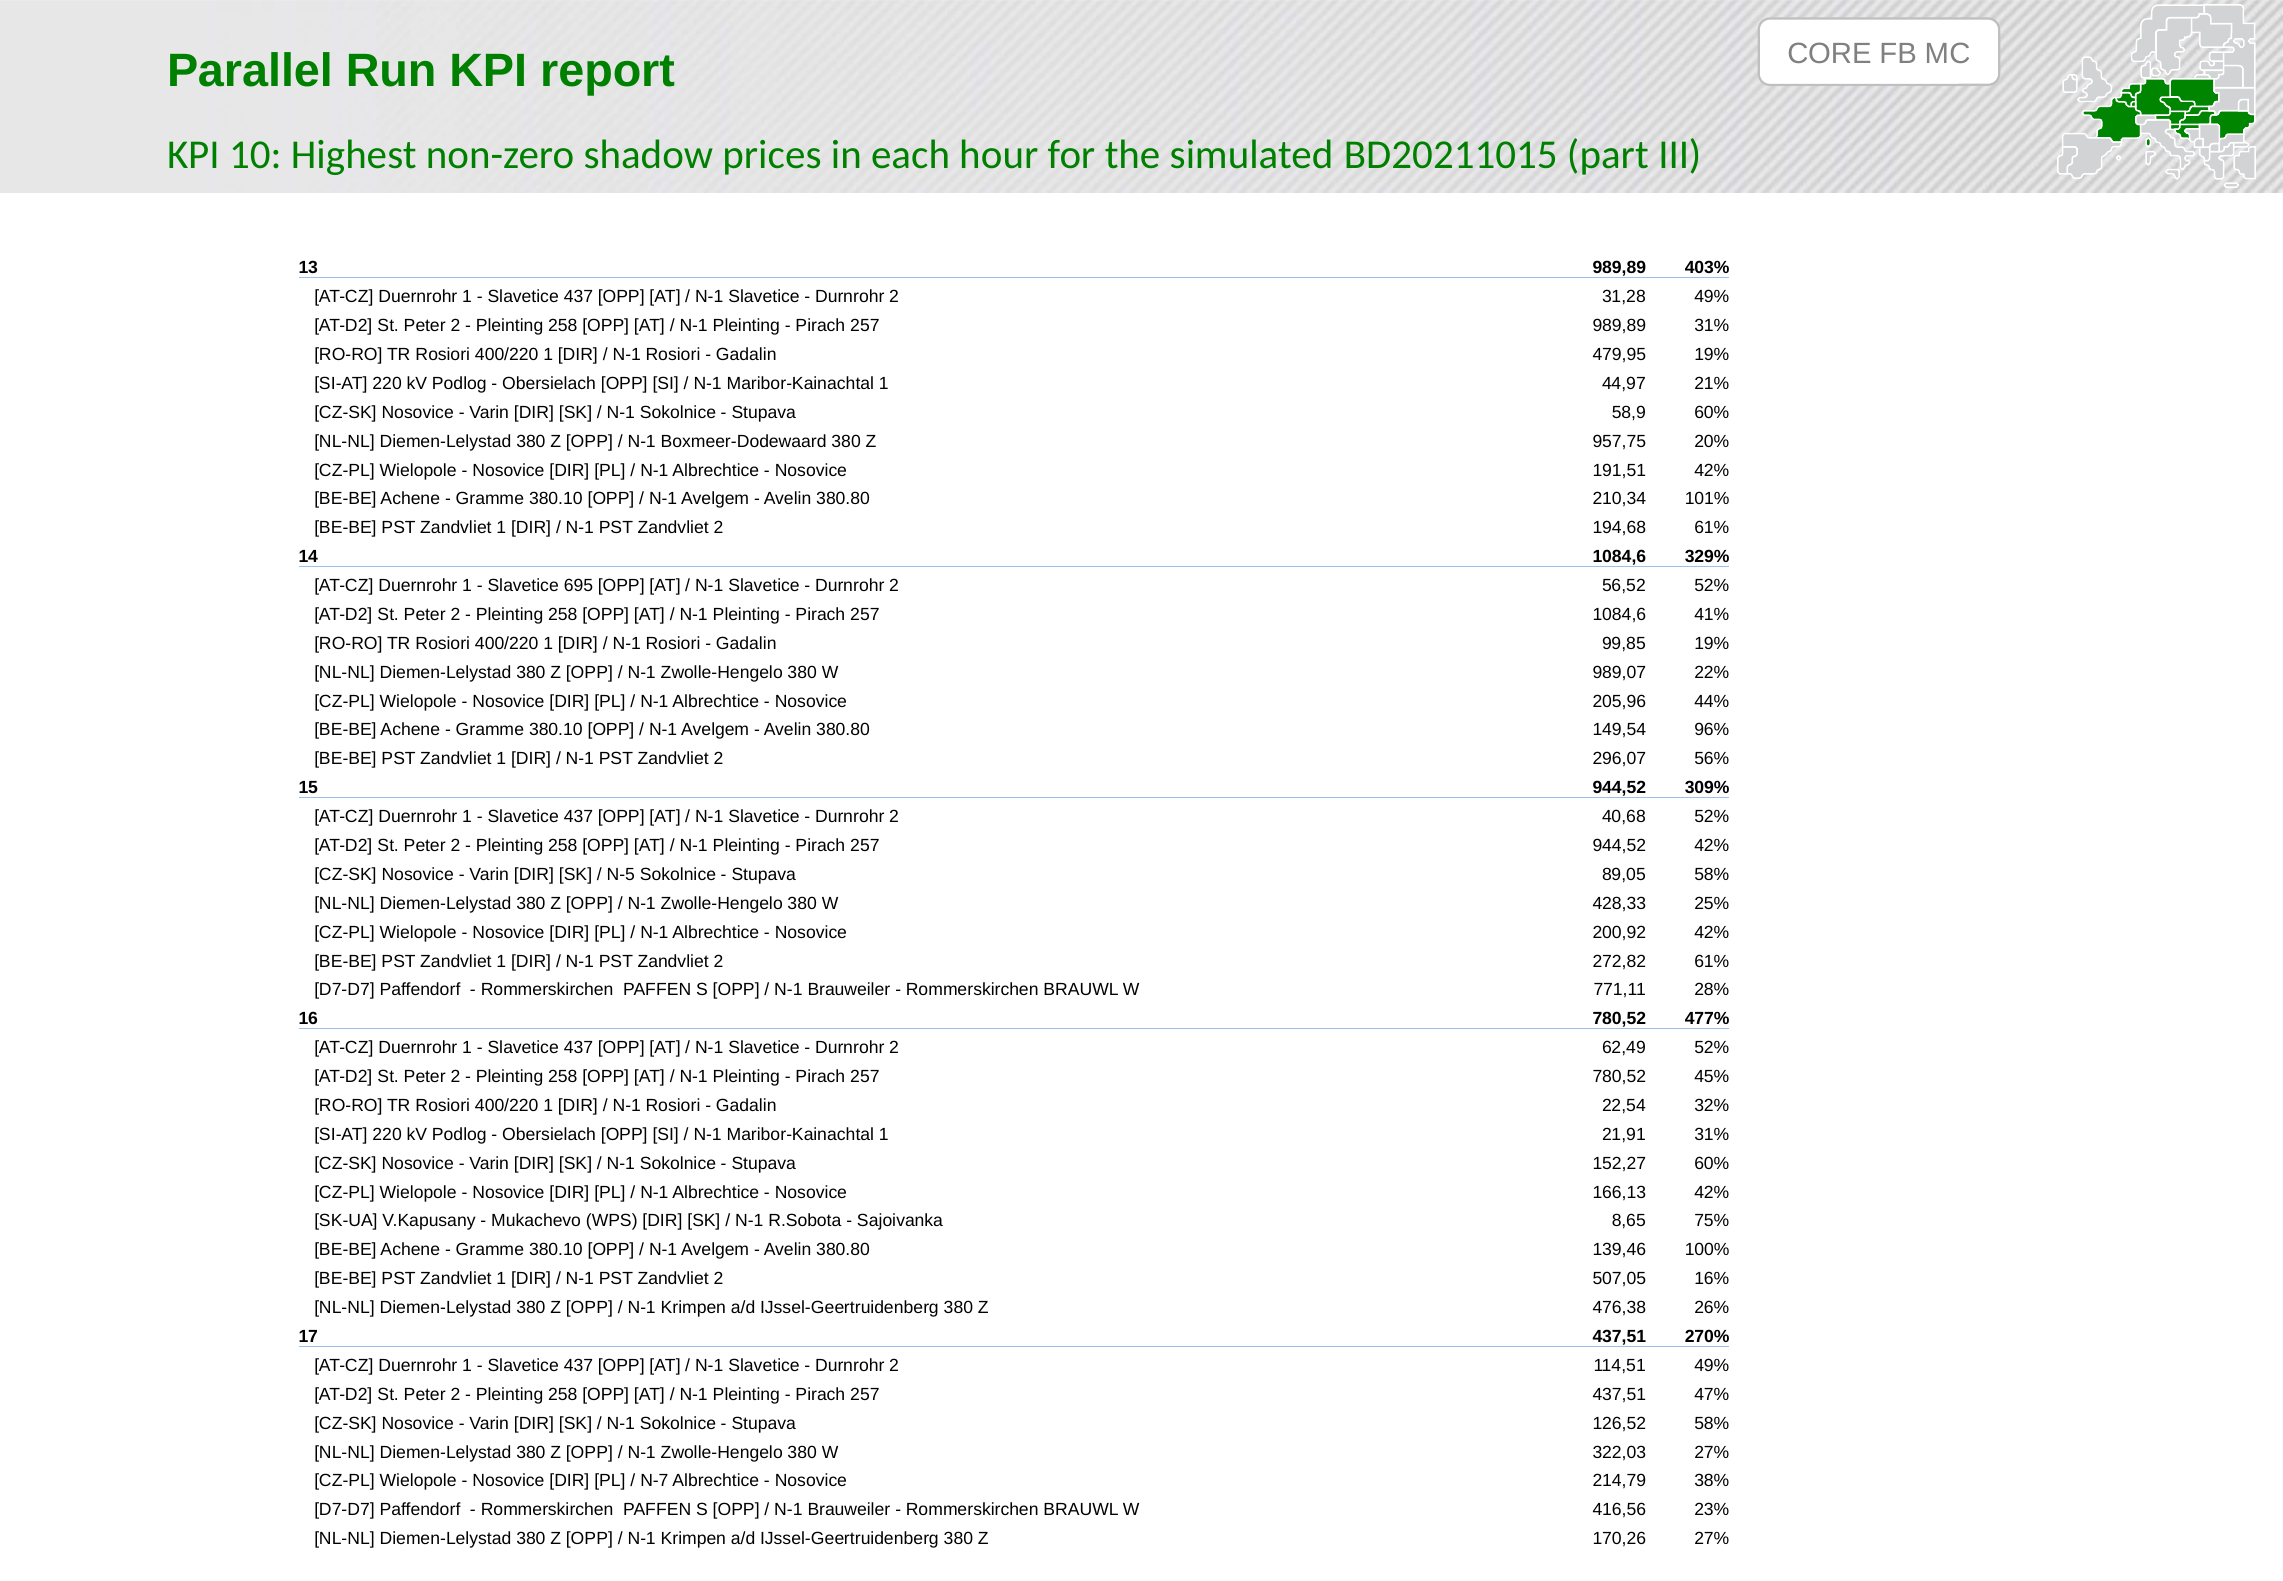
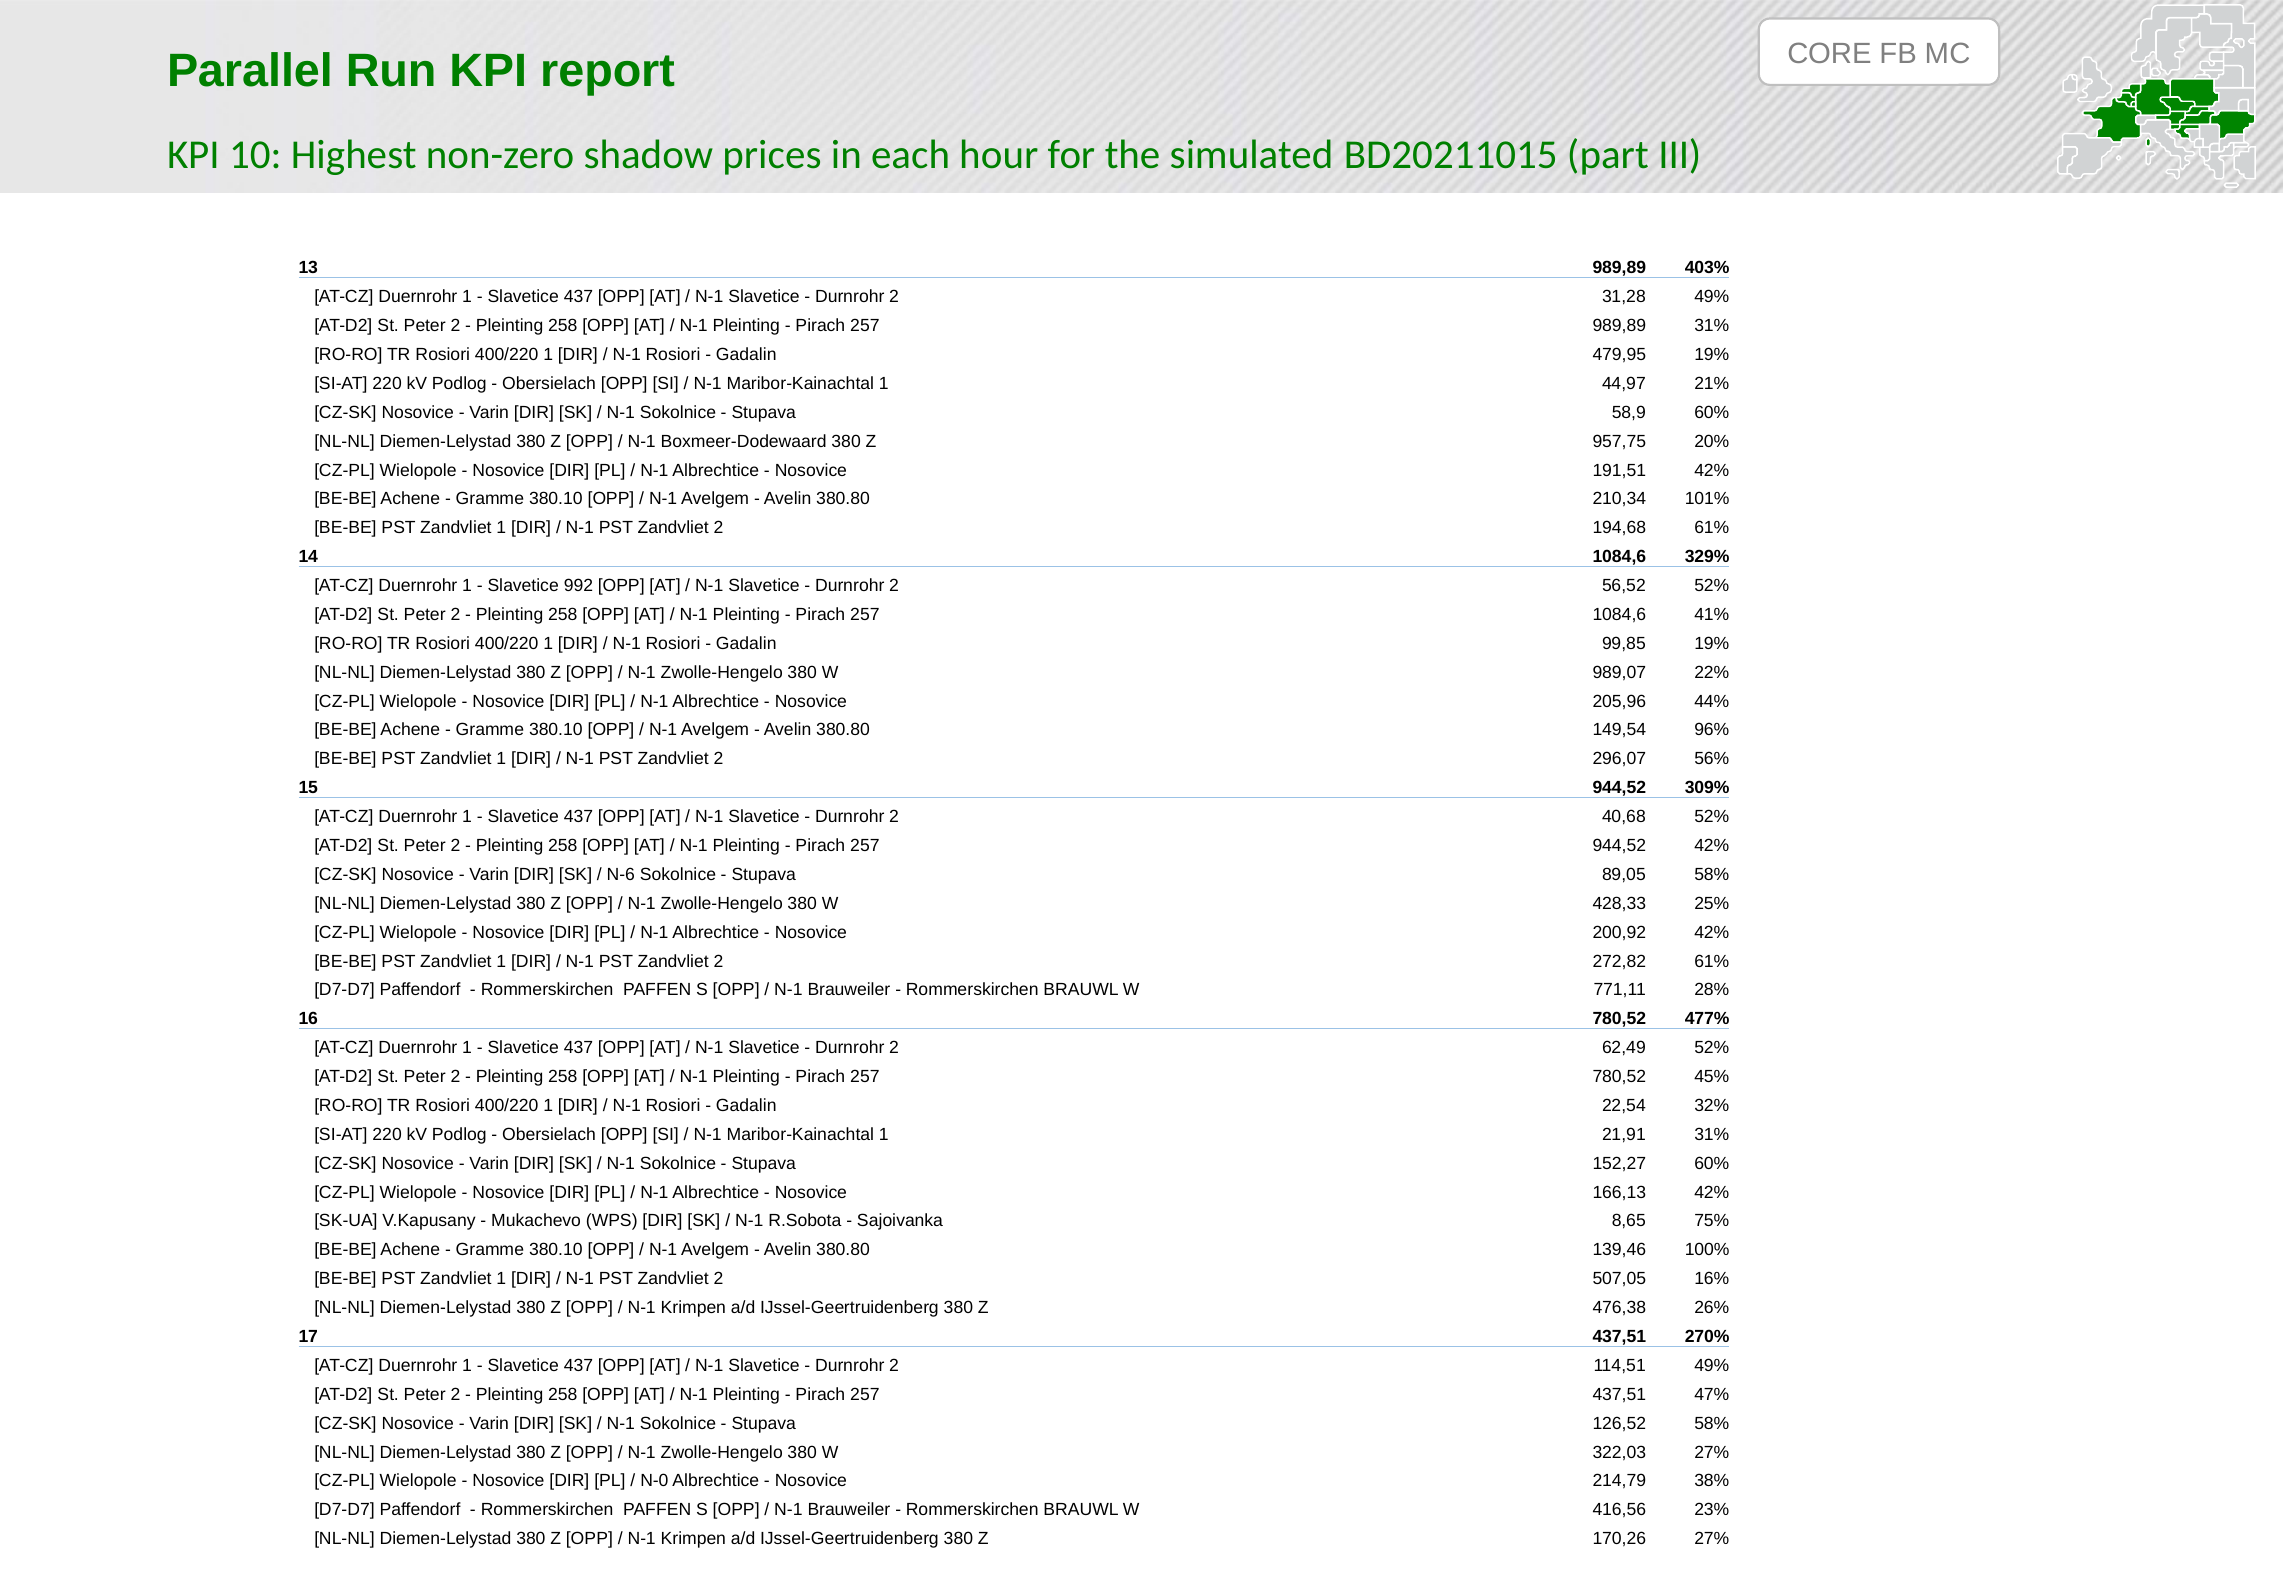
695: 695 -> 992 (578, 586)
N-5: N-5 -> N-6 (621, 874)
N-7: N-7 -> N-0 (654, 1481)
